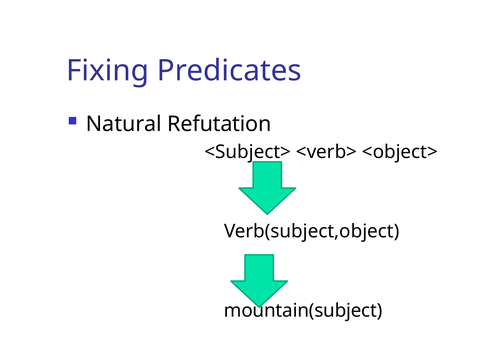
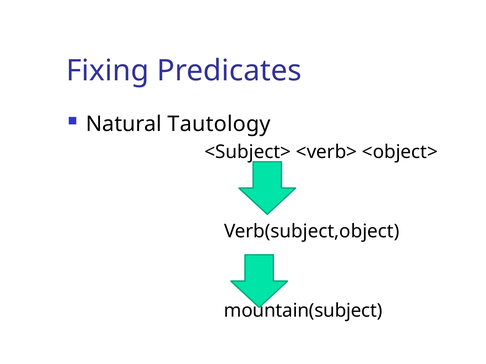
Refutation: Refutation -> Tautology (219, 124)
